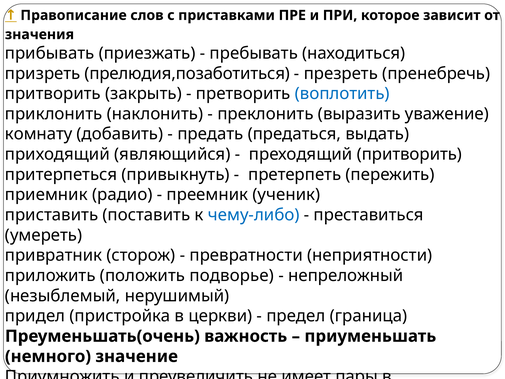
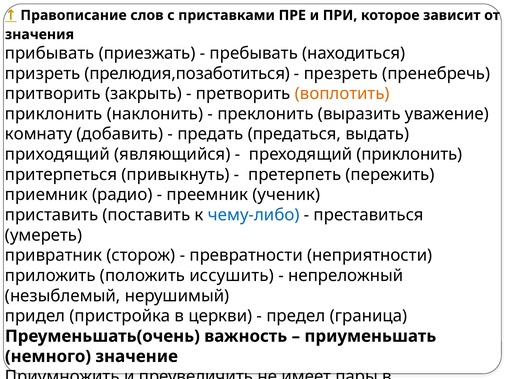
воплотить colour: blue -> orange (342, 94)
преходящий притворить: притворить -> приклонить (409, 154)
подворье: подворье -> иссушить (232, 275)
